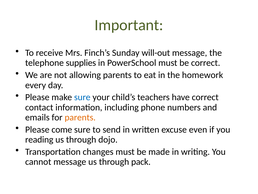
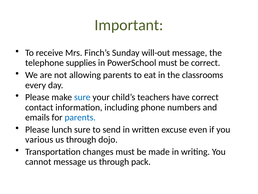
homework: homework -> classrooms (203, 75)
parents colour: orange -> blue (80, 117)
come: come -> lunch (62, 129)
reading: reading -> various (39, 139)
